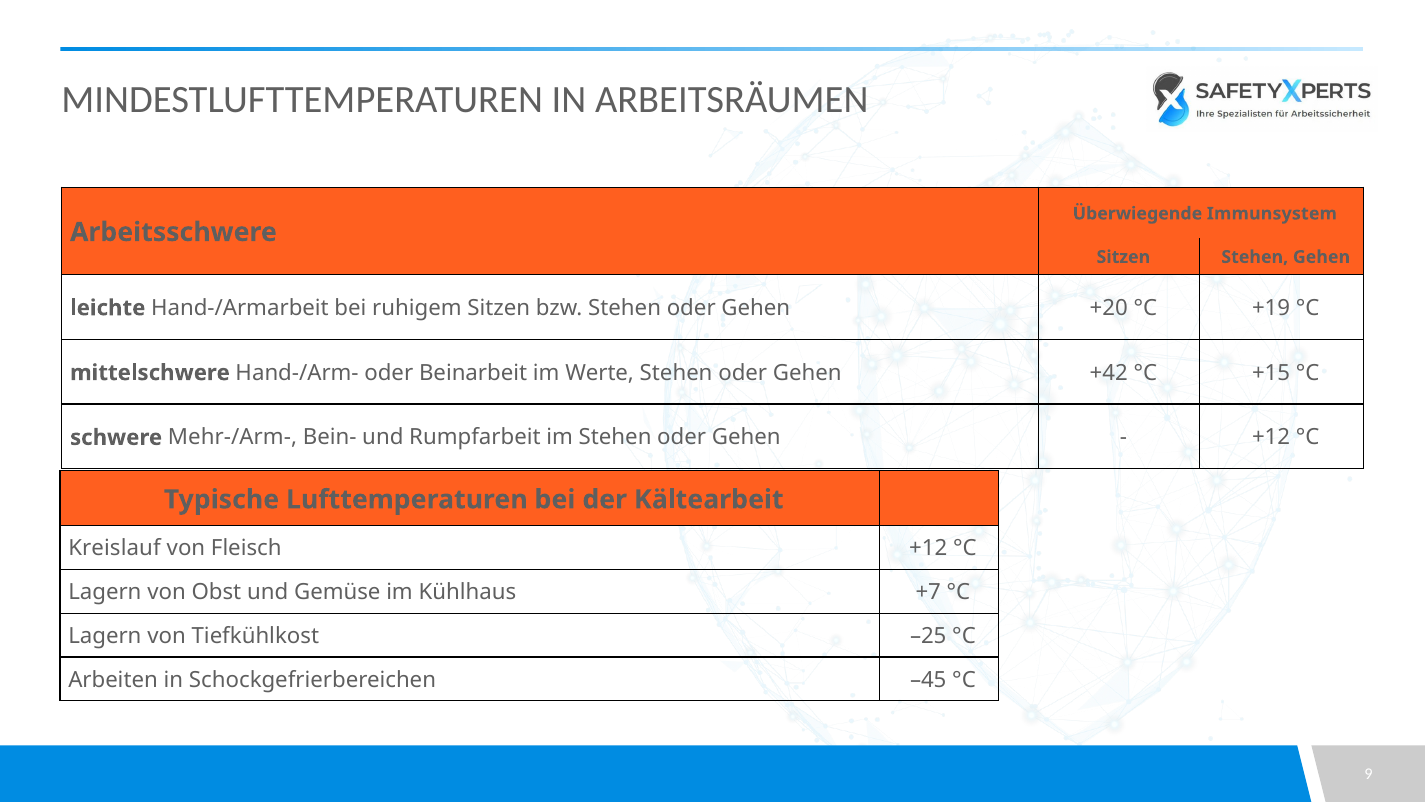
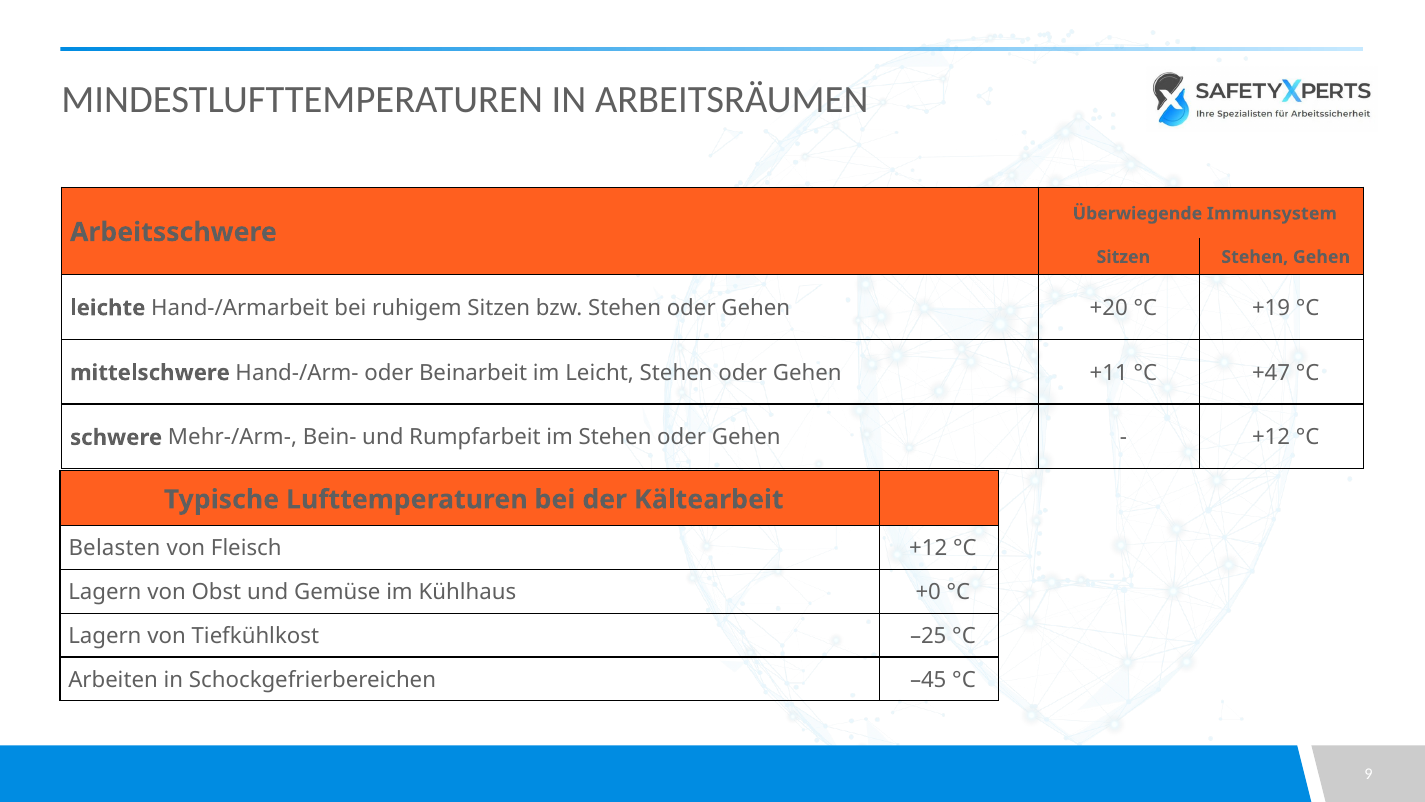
Werte: Werte -> Leicht (600, 373)
+42: +42 -> +11 (1109, 373)
+15: +15 -> +47 (1271, 373)
Kreislauf: Kreislauf -> Belasten (114, 548)
+7: +7 -> +0 (928, 592)
